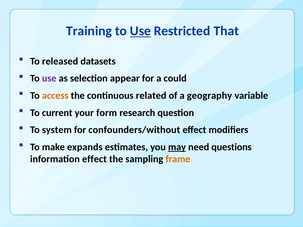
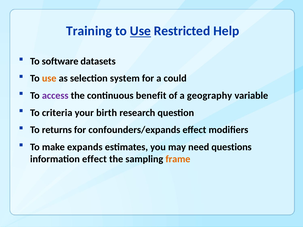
That: That -> Help (226, 31)
released: released -> software (60, 61)
use colour: purple -> orange (49, 78)
appear: appear -> system (125, 78)
access colour: orange -> purple (55, 96)
related: related -> benefit (151, 96)
current: current -> criteria (57, 113)
form: form -> birth (107, 113)
system: system -> returns (57, 130)
confounders/without: confounders/without -> confounders/expands (134, 130)
may underline: present -> none (177, 147)
